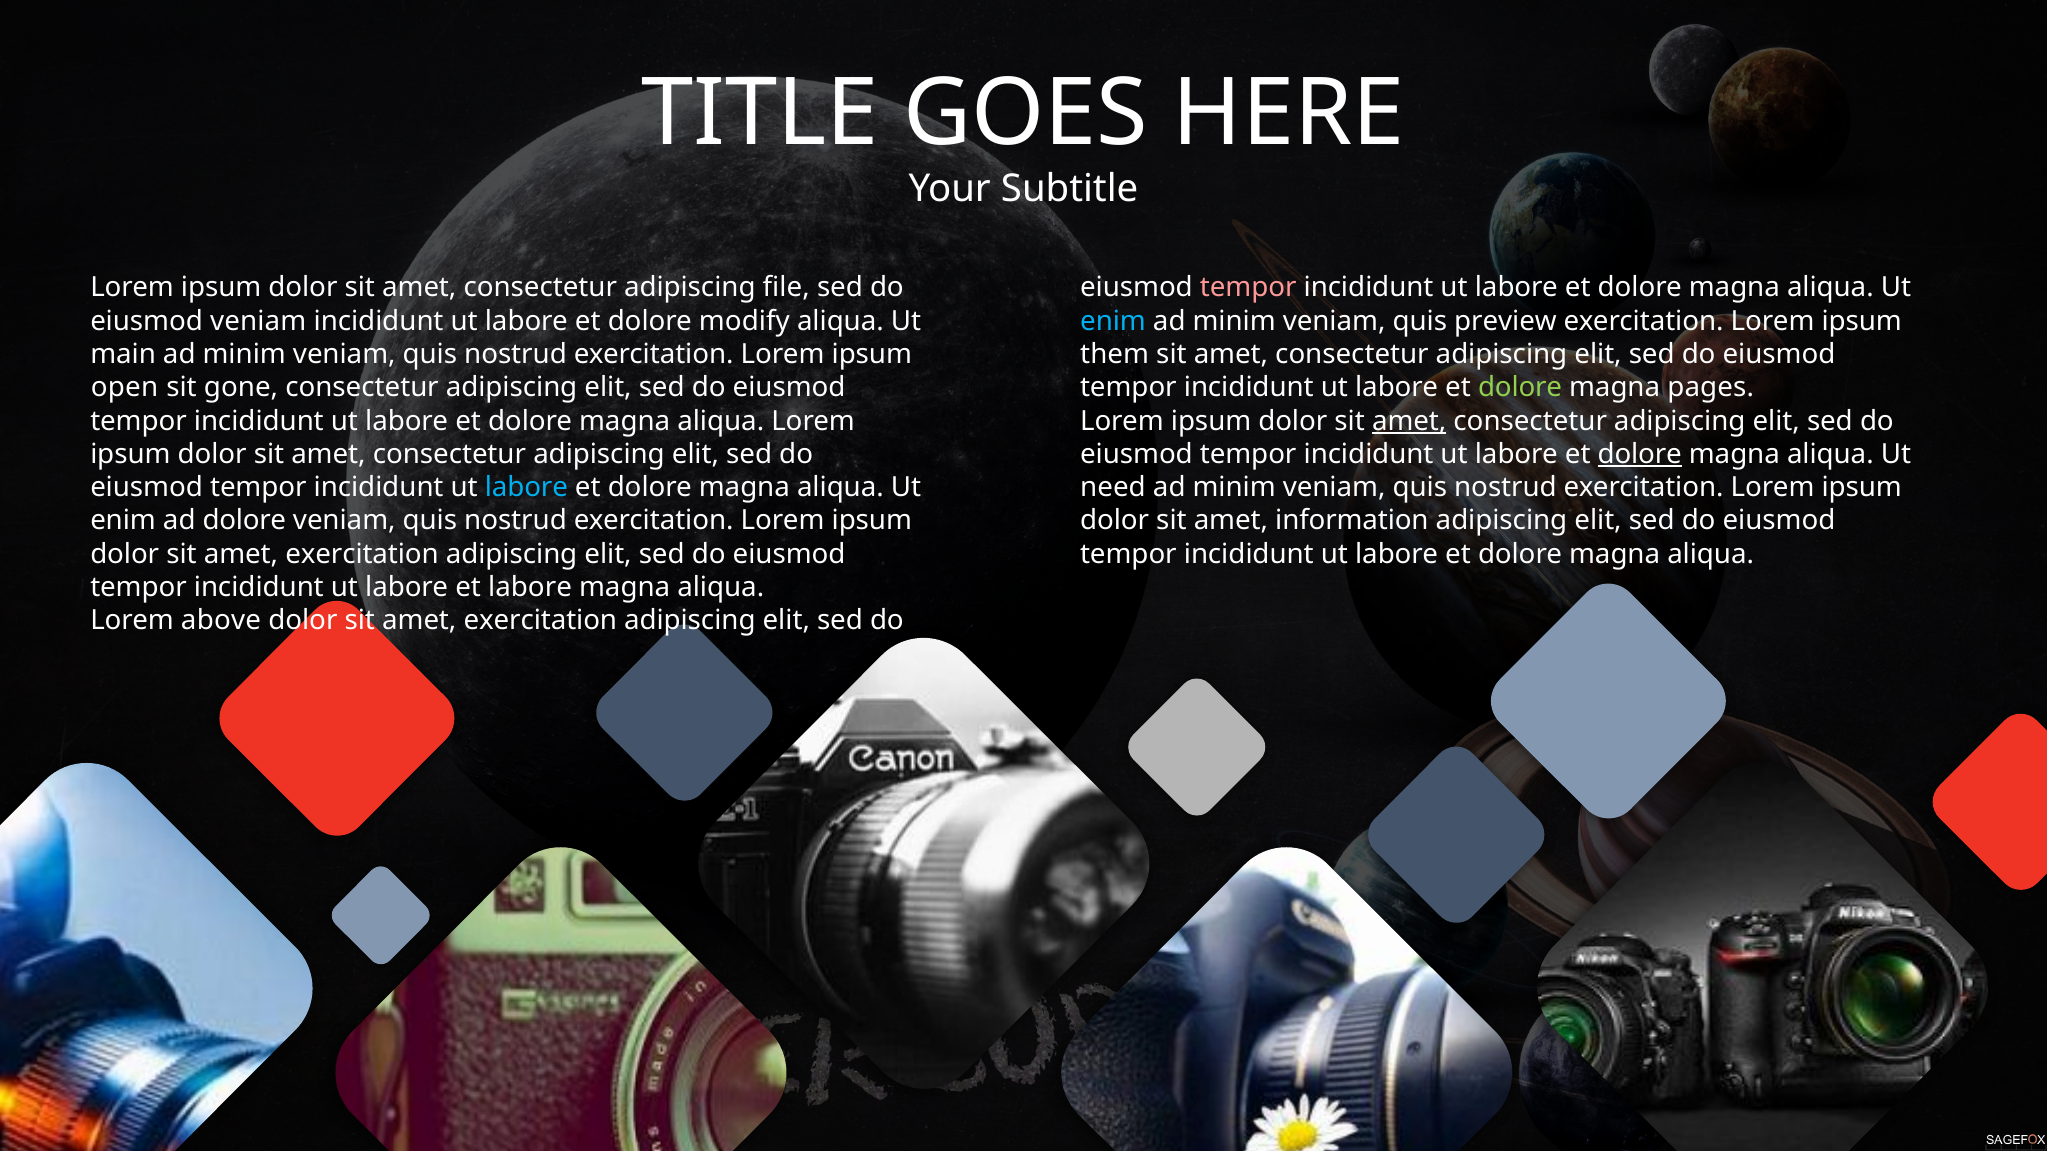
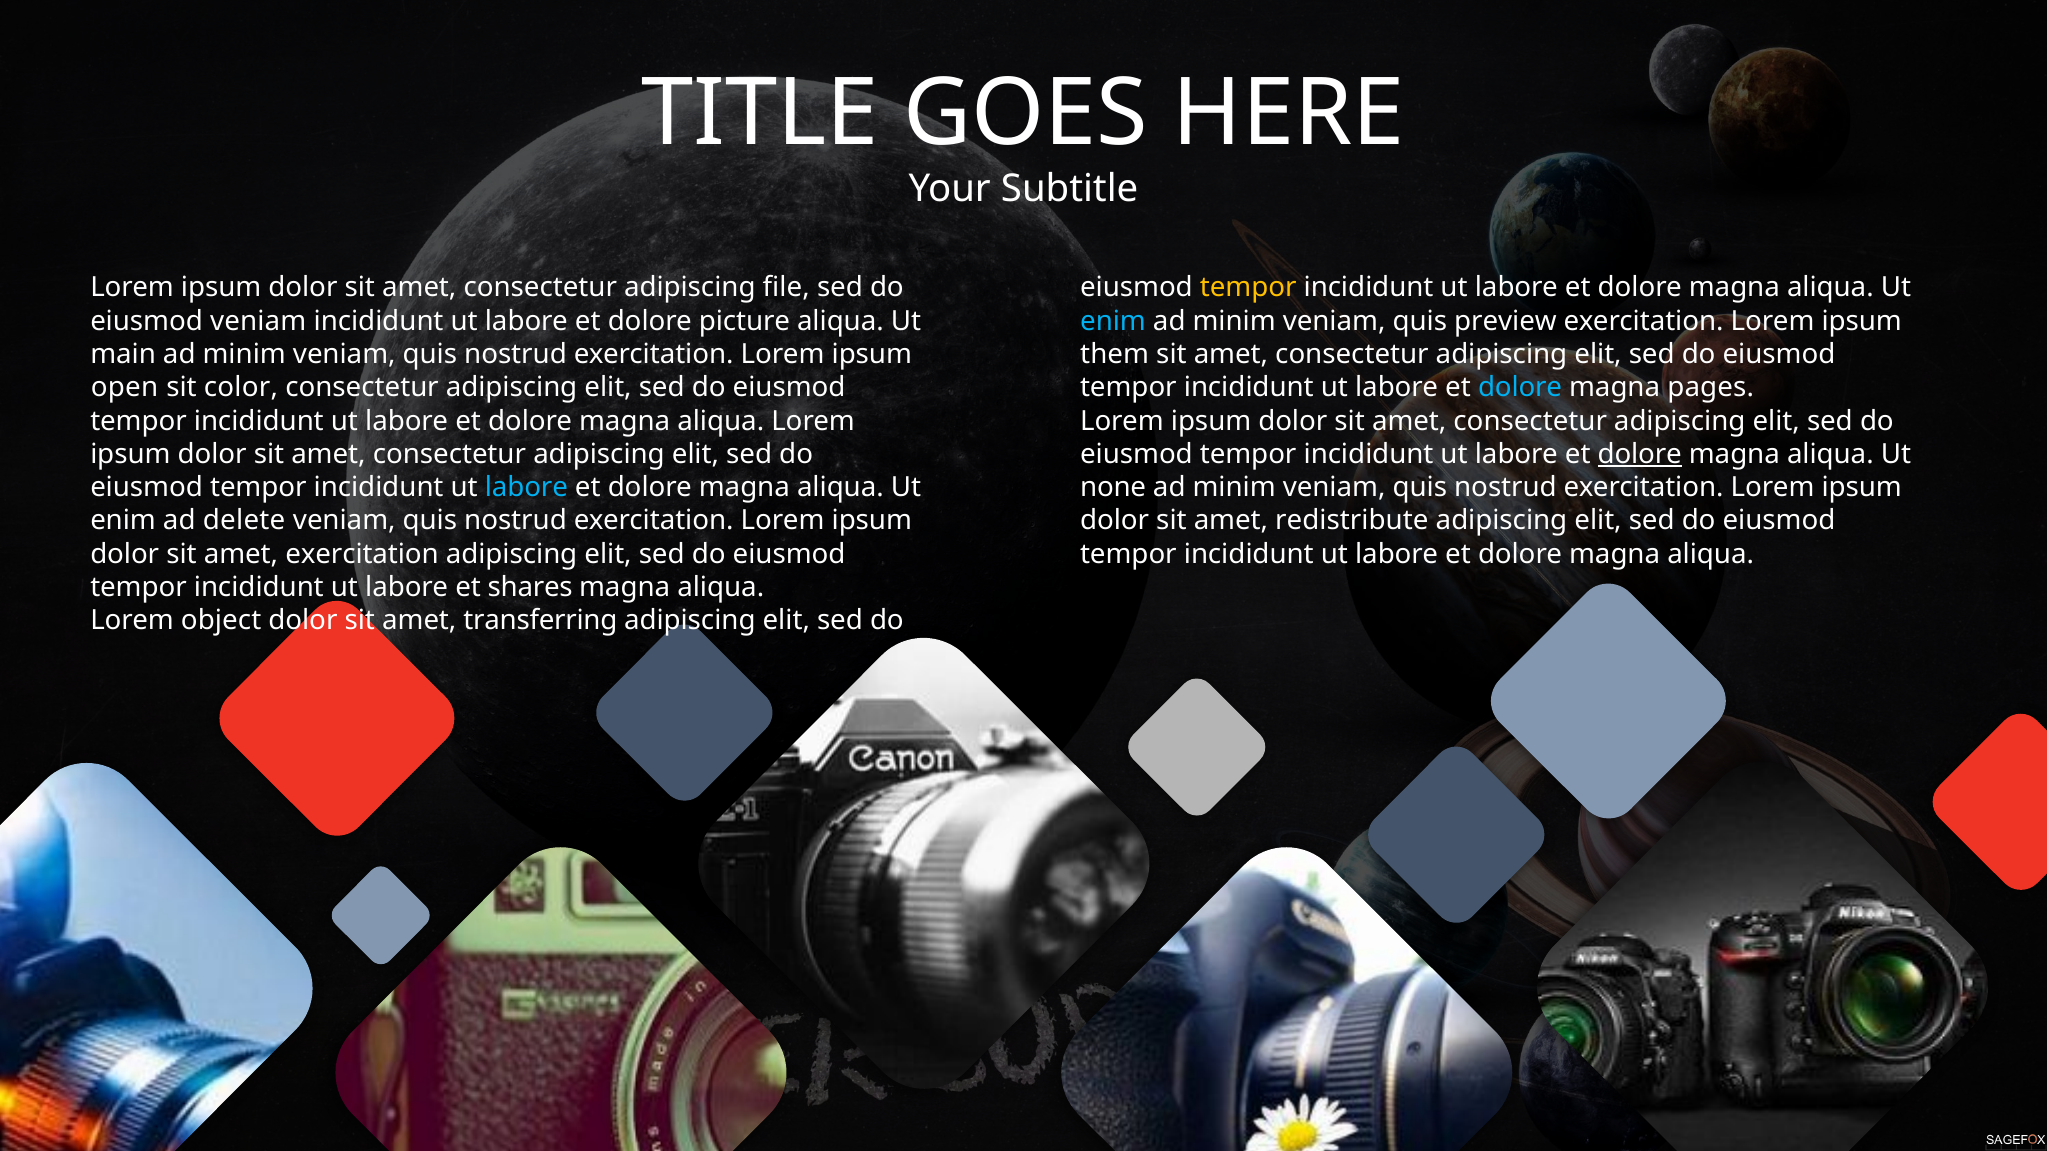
tempor colour: pink -> yellow (1248, 288)
modify: modify -> picture (744, 321)
gone: gone -> color (241, 388)
dolore colour: light green -> light blue (1520, 388)
amet underline: present -> none (1409, 421)
need: need -> none (1113, 488)
ad dolore: dolore -> delete (244, 521)
information: information -> redistribute (1352, 521)
et labore: labore -> shares (530, 588)
above: above -> object (221, 621)
exercitation: exercitation -> transferring (540, 621)
